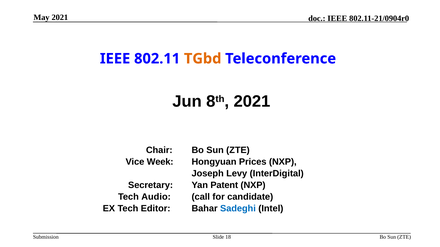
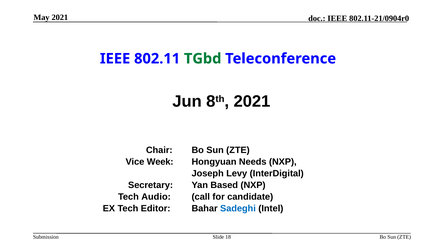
TGbd colour: orange -> green (203, 59)
Prices: Prices -> Needs (253, 162)
Patent: Patent -> Based (224, 186)
